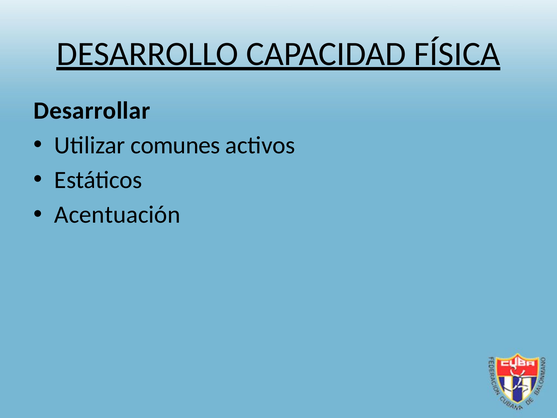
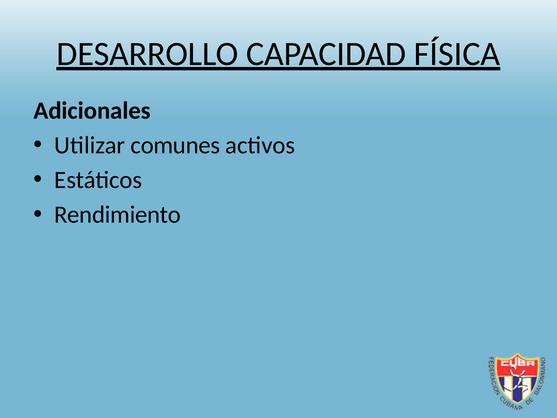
Desarrollar: Desarrollar -> Adicionales (92, 111)
Acentuación: Acentuación -> Rendimiento (118, 215)
